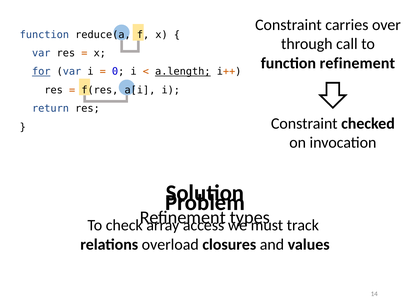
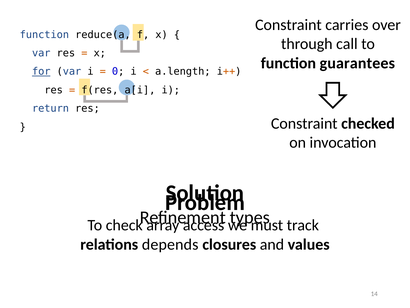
function refinement: refinement -> guarantees (357, 63)
a.length underline: present -> none (183, 71)
overload: overload -> depends (170, 244)
